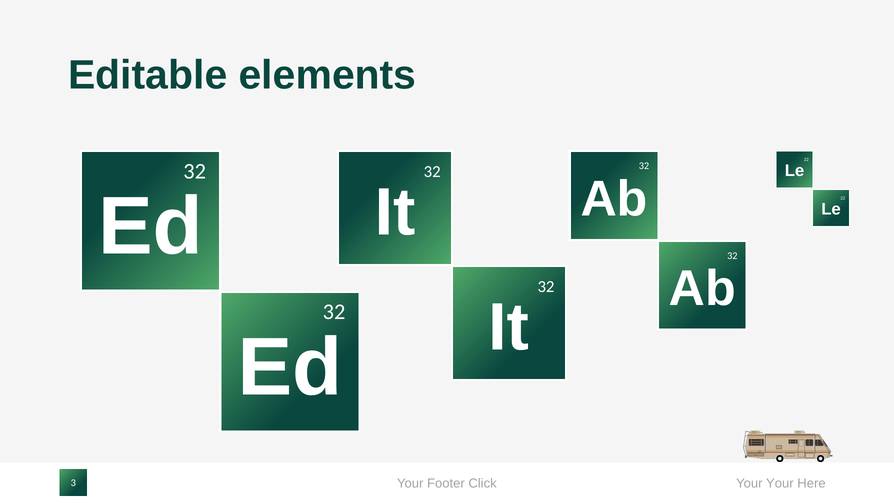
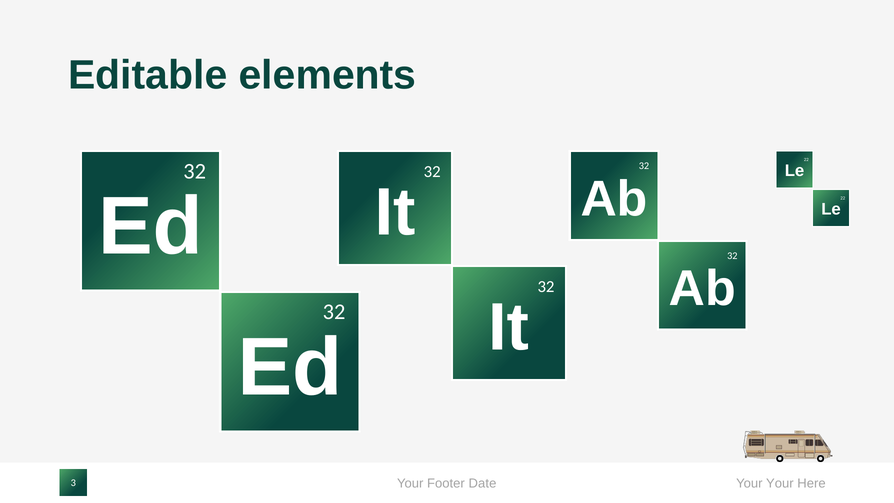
Click: Click -> Date (483, 483)
